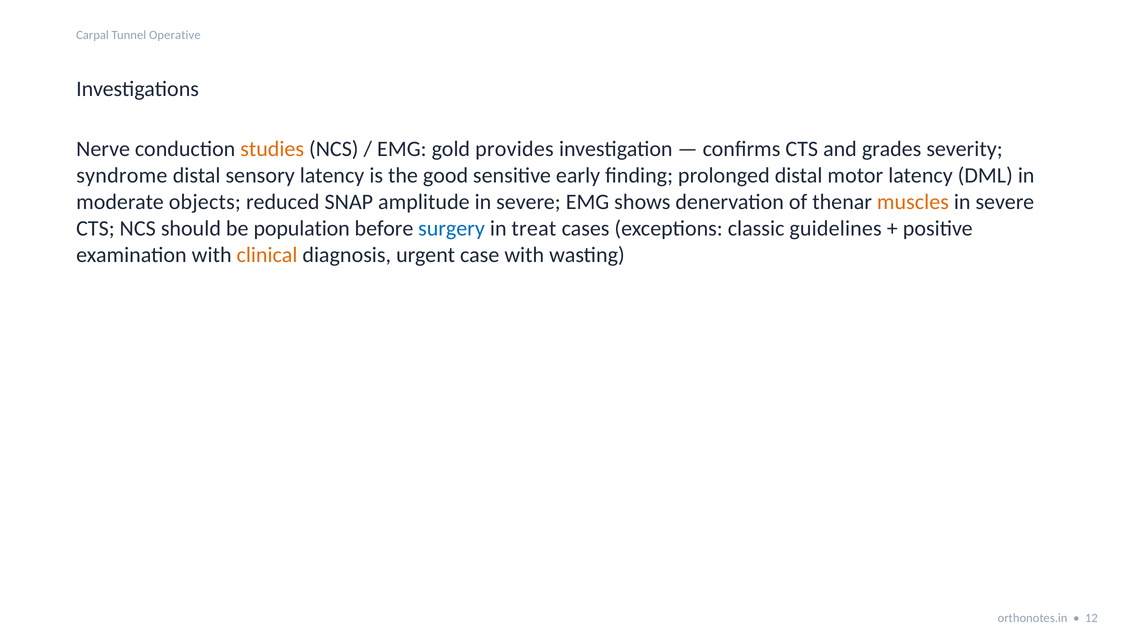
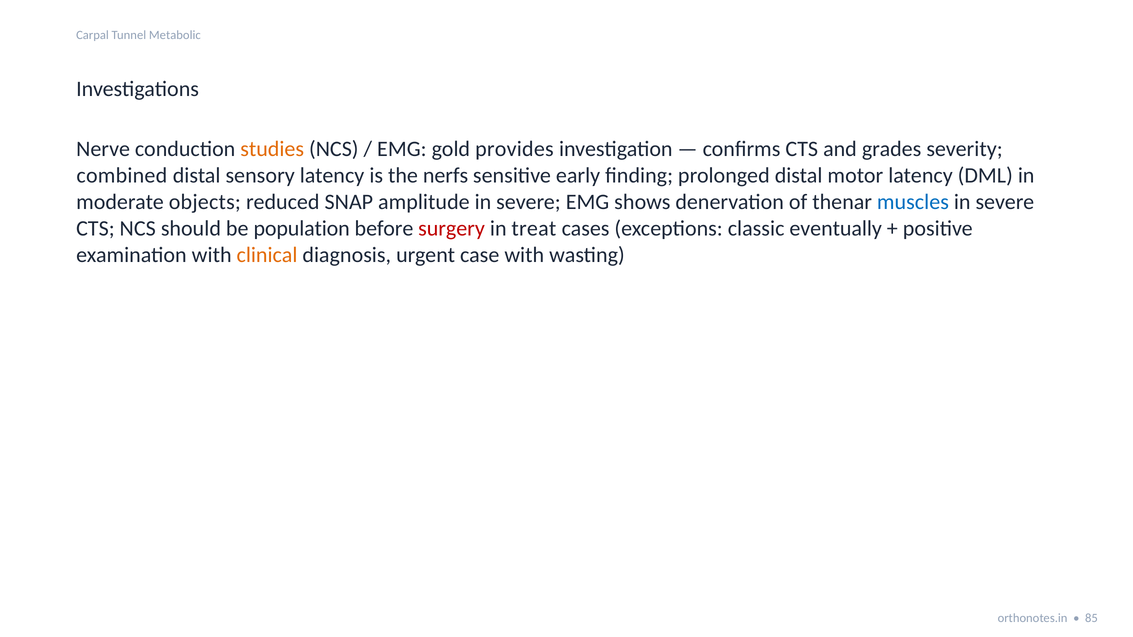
Operative: Operative -> Metabolic (175, 35)
syndrome: syndrome -> combined (122, 176)
good: good -> nerfs (446, 176)
muscles colour: orange -> blue (913, 202)
surgery colour: blue -> red (452, 229)
guidelines: guidelines -> eventually (836, 229)
12: 12 -> 85 (1091, 618)
